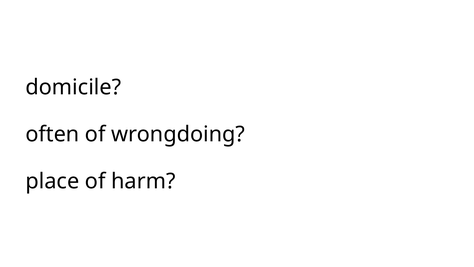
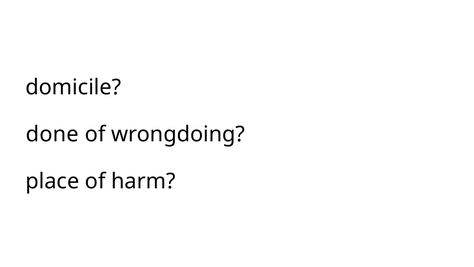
often: often -> done (52, 134)
